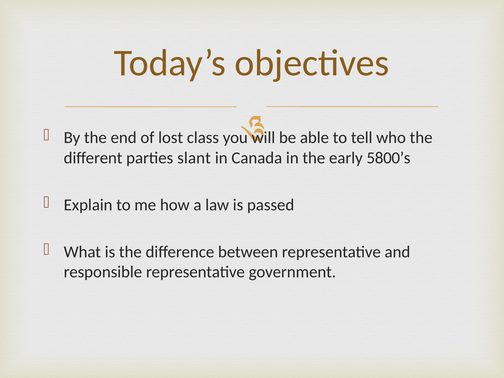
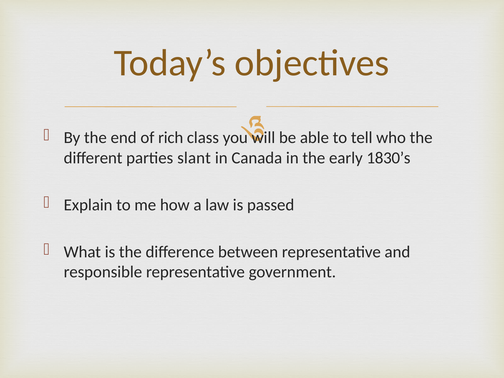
lost: lost -> rich (171, 138)
5800’s: 5800’s -> 1830’s (388, 158)
